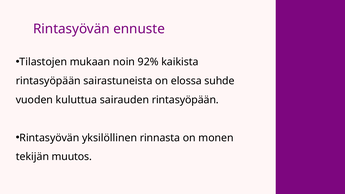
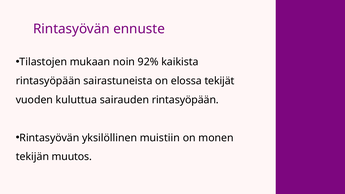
suhde: suhde -> tekijät (219, 81)
rinnasta: rinnasta -> muistiin (160, 138)
